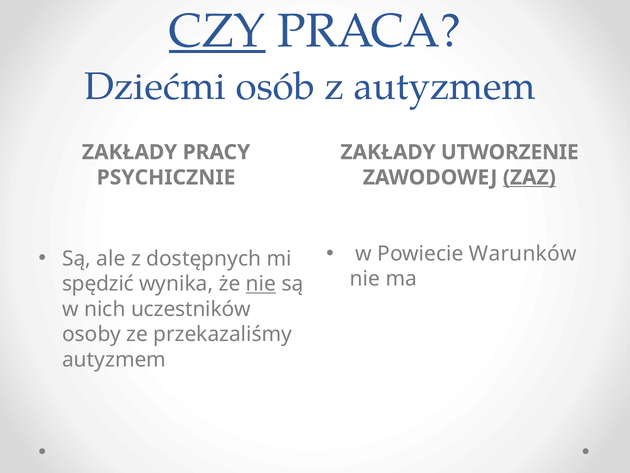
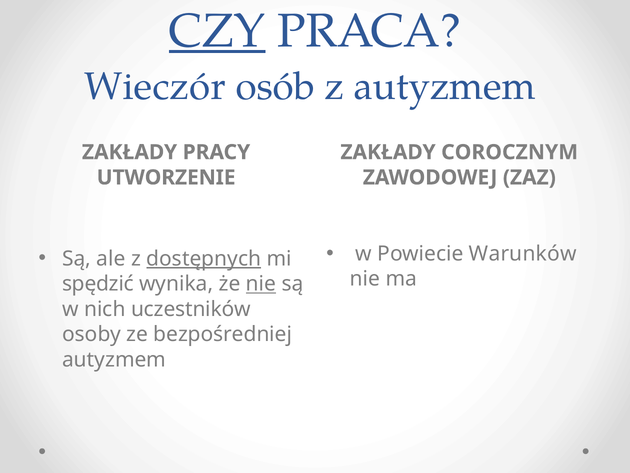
Dziećmi: Dziećmi -> Wieczór (155, 87)
UTWORZENIE: UTWORZENIE -> COROCZNYM (510, 152)
PSYCHICZNIE: PSYCHICZNIE -> UTWORZENIE (166, 177)
ZAZ underline: present -> none (529, 177)
dostępnych underline: none -> present (204, 258)
przekazaliśmy: przekazaliśmy -> bezpośredniej (223, 334)
